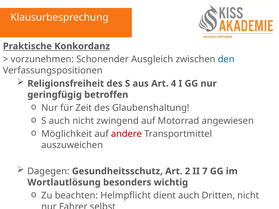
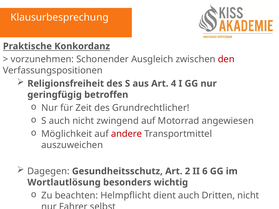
den colour: blue -> red (226, 59)
Glaubenshaltung: Glaubenshaltung -> Grundrechtlicher (151, 108)
7: 7 -> 6 (205, 171)
